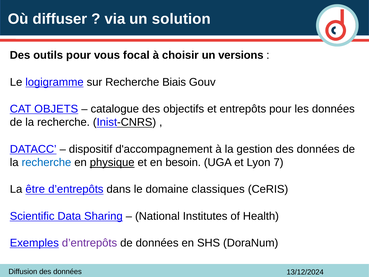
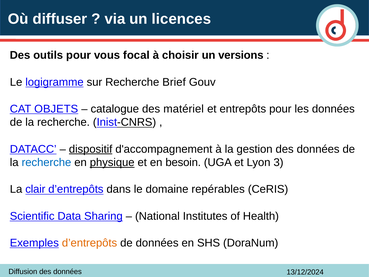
solution: solution -> licences (181, 19)
Biais: Biais -> Brief (174, 82)
objectifs: objectifs -> matériel (184, 109)
dispositif underline: none -> present (91, 149)
7: 7 -> 3 (279, 162)
être: être -> clair (35, 189)
classiques: classiques -> repérables (218, 189)
d’entrepôts colour: purple -> orange (90, 243)
